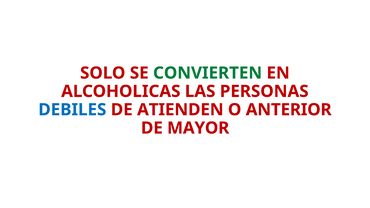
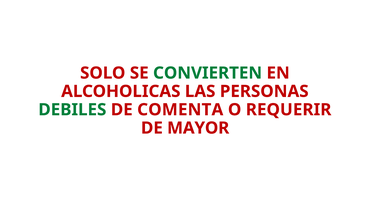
DEBILES colour: blue -> green (72, 110)
ATIENDEN: ATIENDEN -> COMENTA (180, 110)
ANTERIOR: ANTERIOR -> REQUERIR (289, 110)
